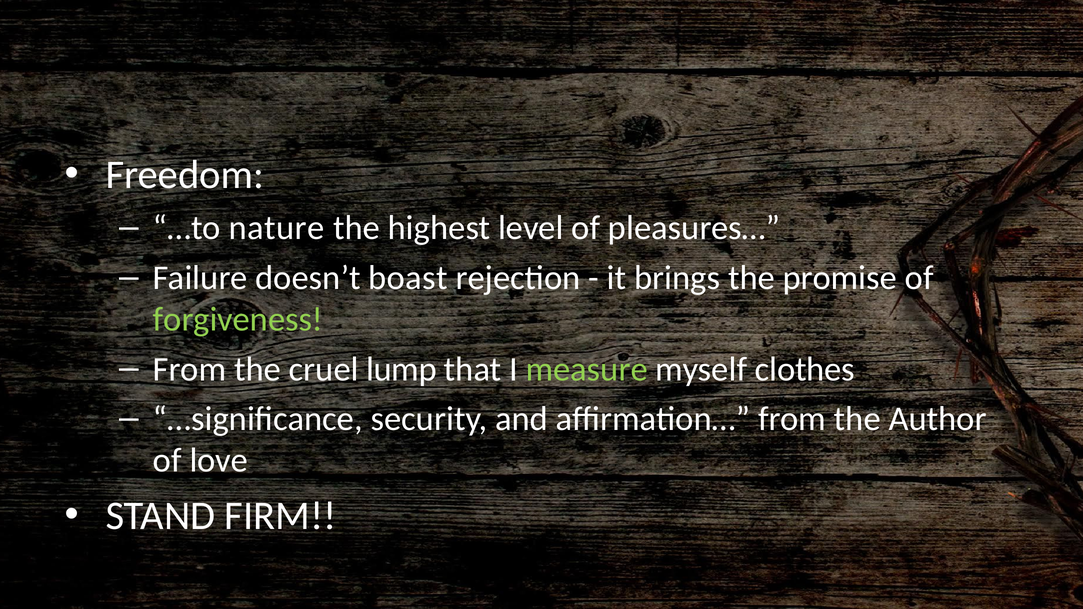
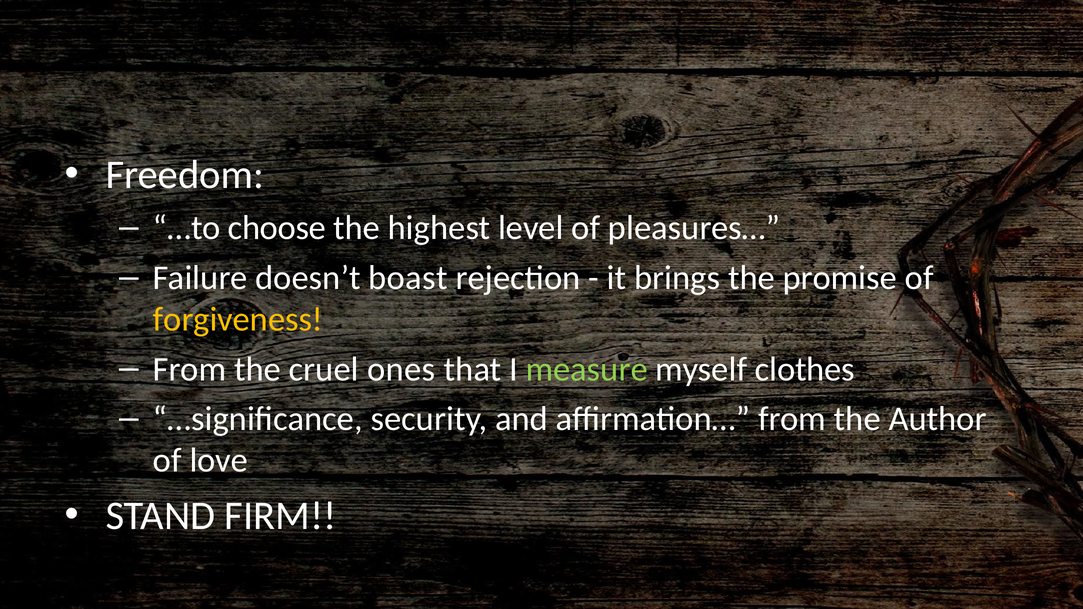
nature: nature -> choose (277, 228)
forgiveness colour: light green -> yellow (238, 319)
lump: lump -> ones (401, 369)
